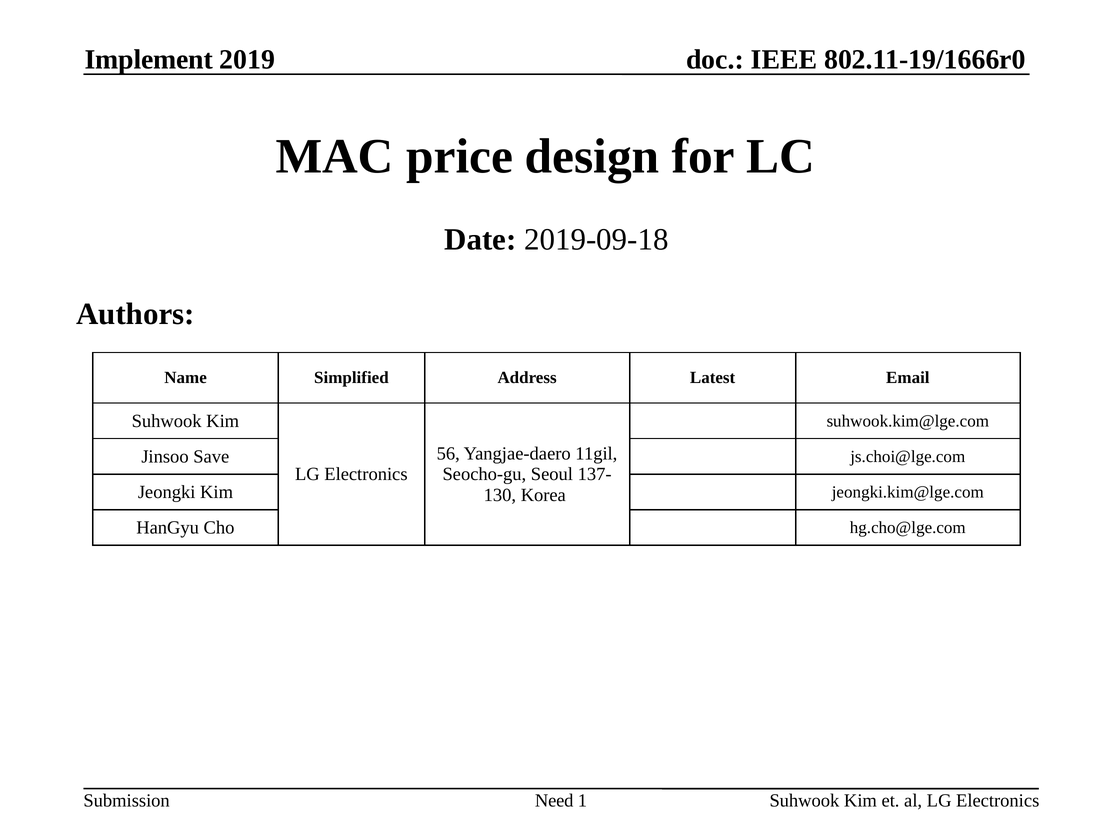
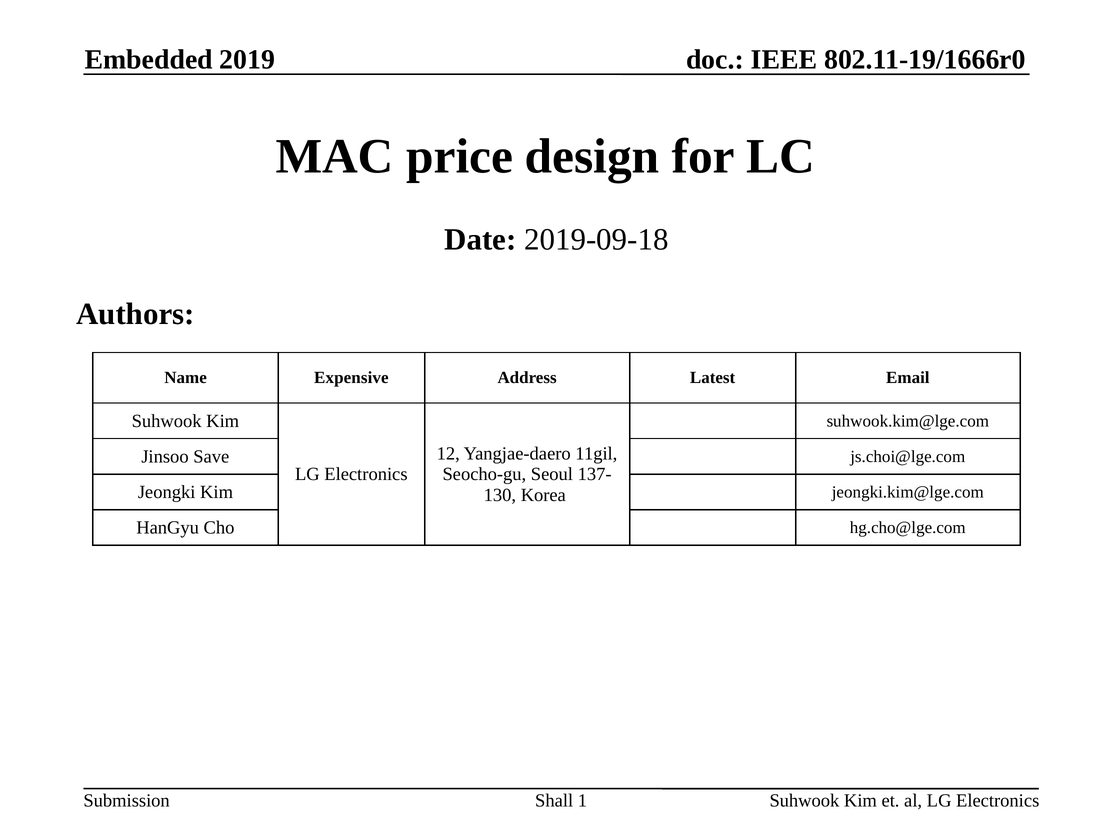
Implement: Implement -> Embedded (149, 59)
Simplified: Simplified -> Expensive (351, 378)
56: 56 -> 12 (448, 454)
Need: Need -> Shall (554, 801)
